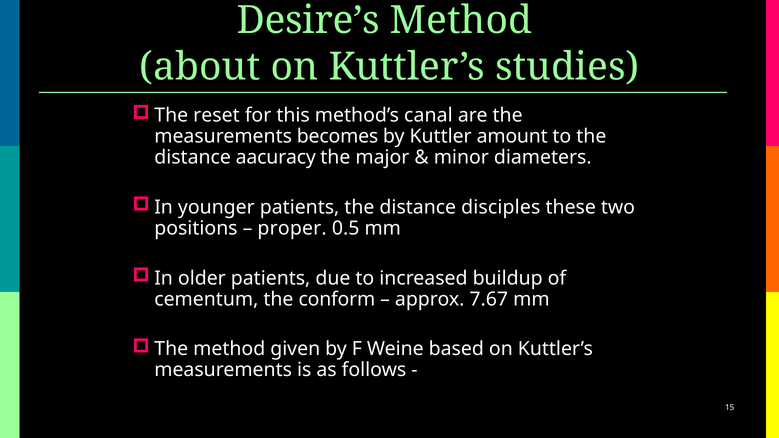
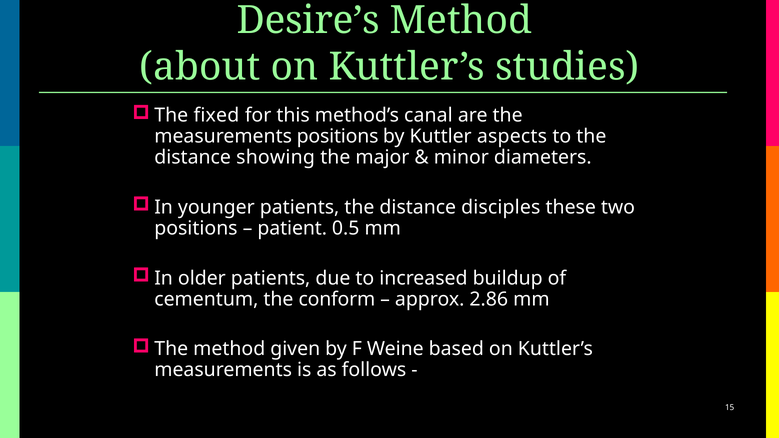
reset: reset -> fixed (216, 116)
measurements becomes: becomes -> positions (338, 137)
amount: amount -> aspects (512, 137)
aacuracy: aacuracy -> showing (276, 158)
proper: proper -> patient (292, 228)
7.67: 7.67 -> 2.86 (489, 299)
